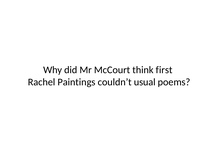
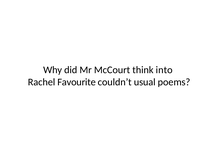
first: first -> into (164, 70)
Paintings: Paintings -> Favourite (77, 82)
